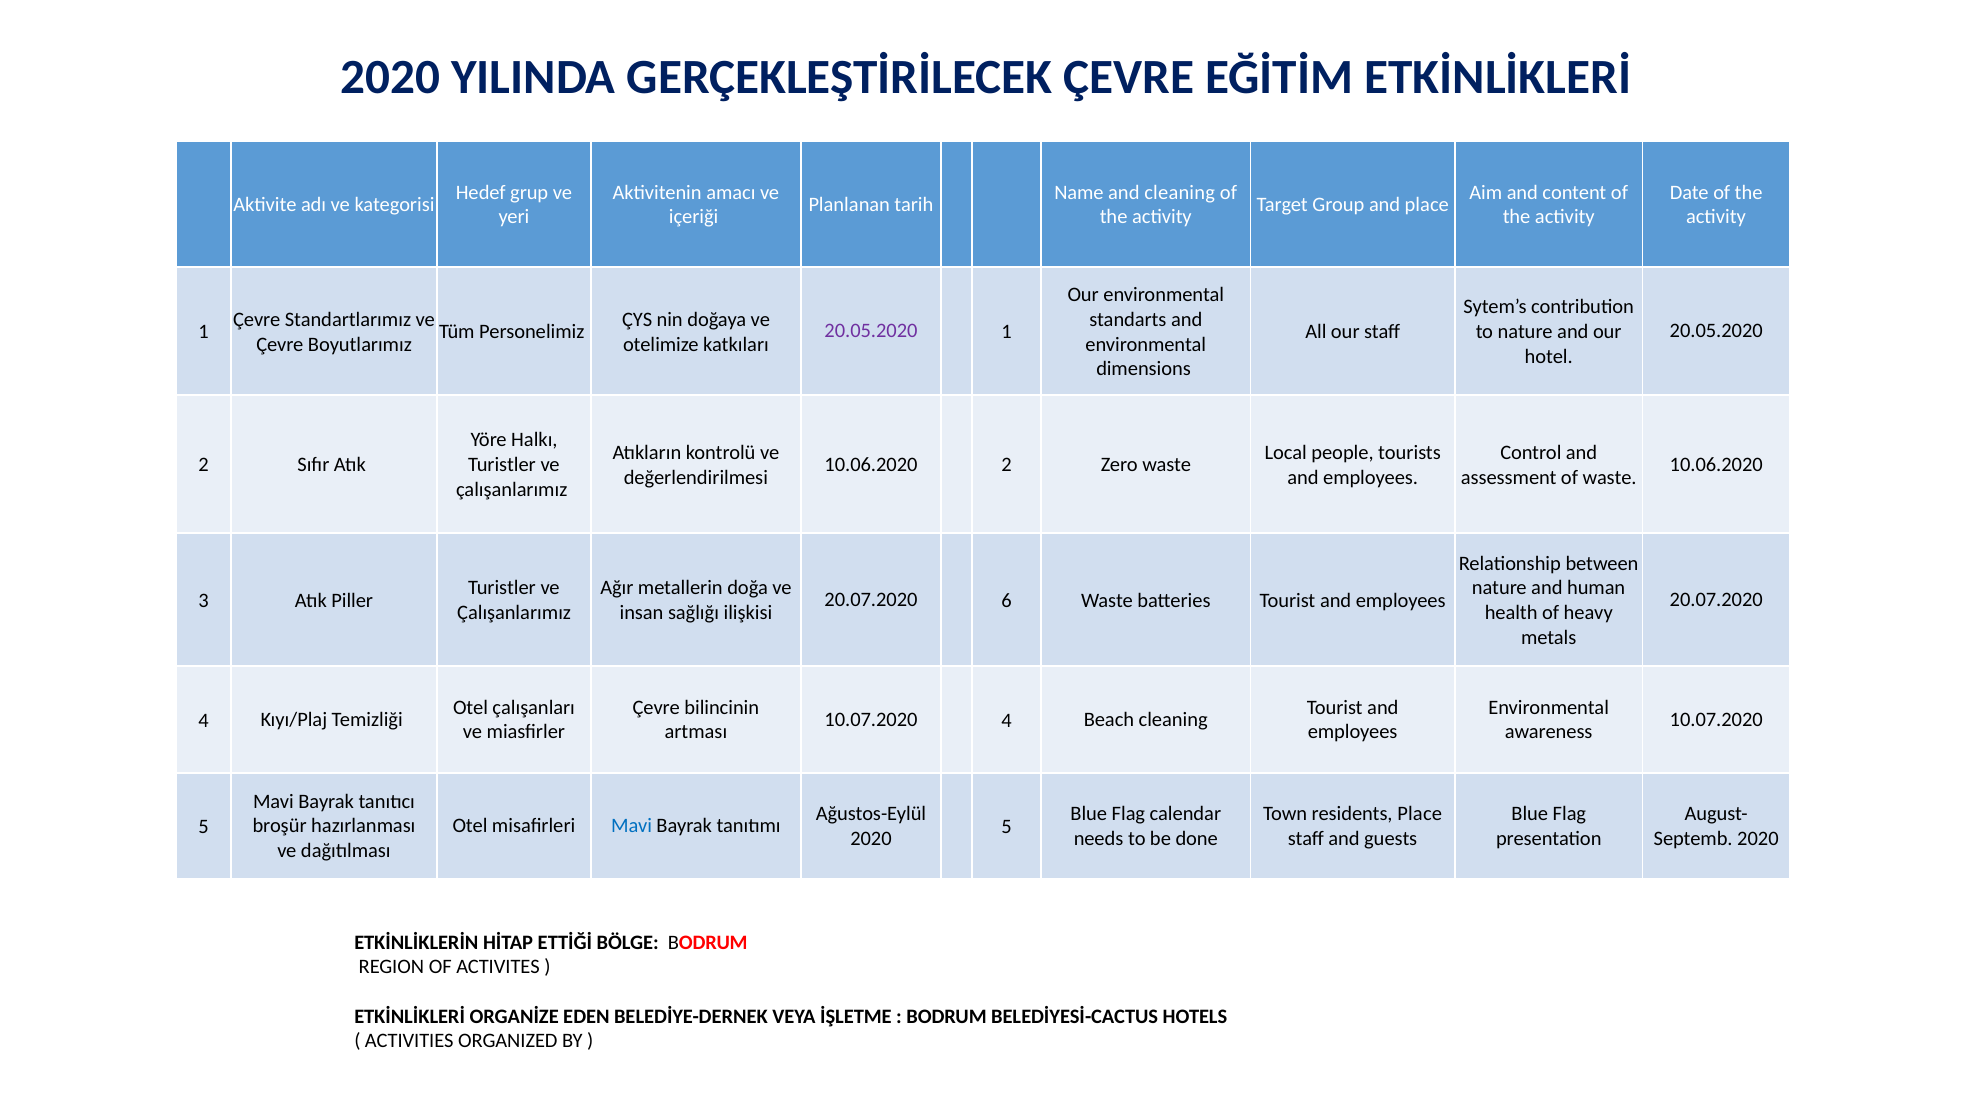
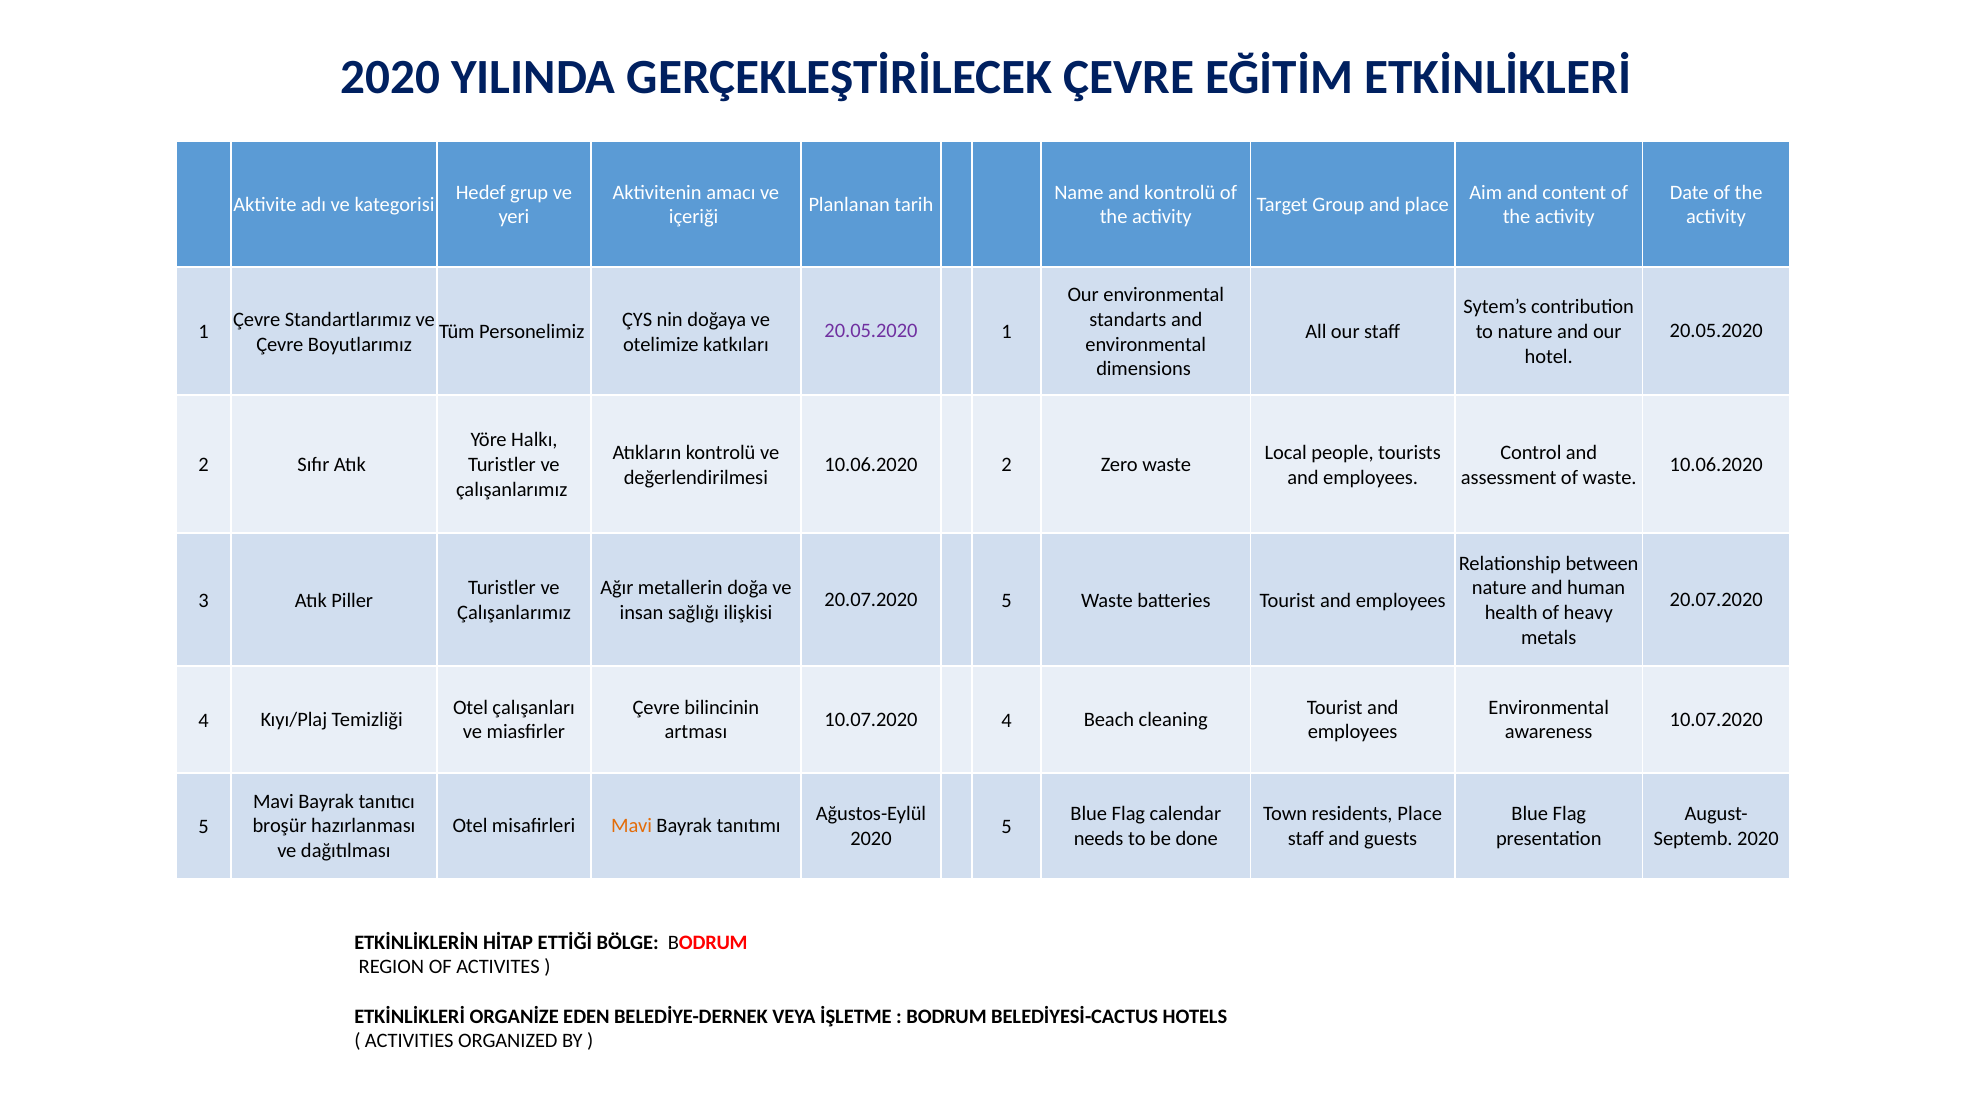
and cleaning: cleaning -> kontrolü (1180, 192)
20.07.2020 6: 6 -> 5 (1007, 601)
Mavi colour: blue -> orange (632, 826)
